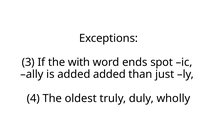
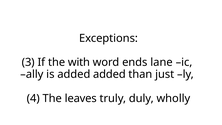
spot: spot -> lane (162, 62)
oldest: oldest -> leaves (81, 98)
